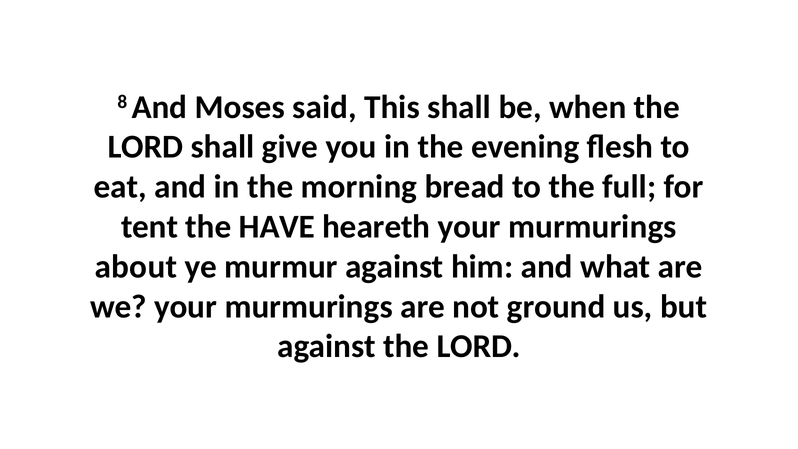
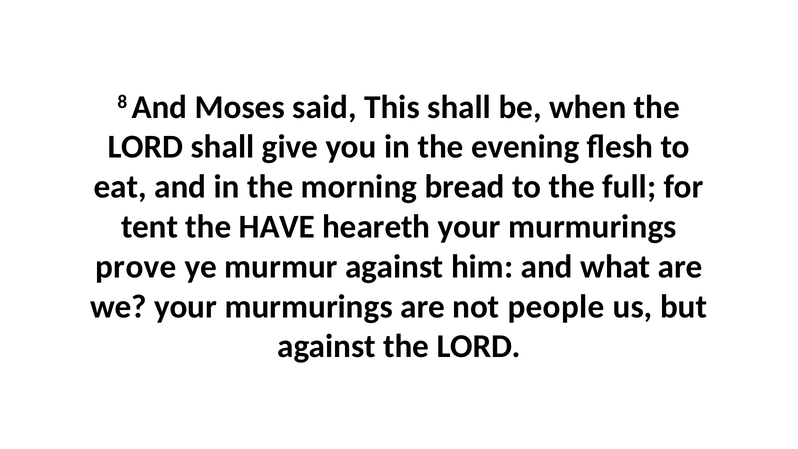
about: about -> prove (136, 267)
ground: ground -> people (556, 307)
